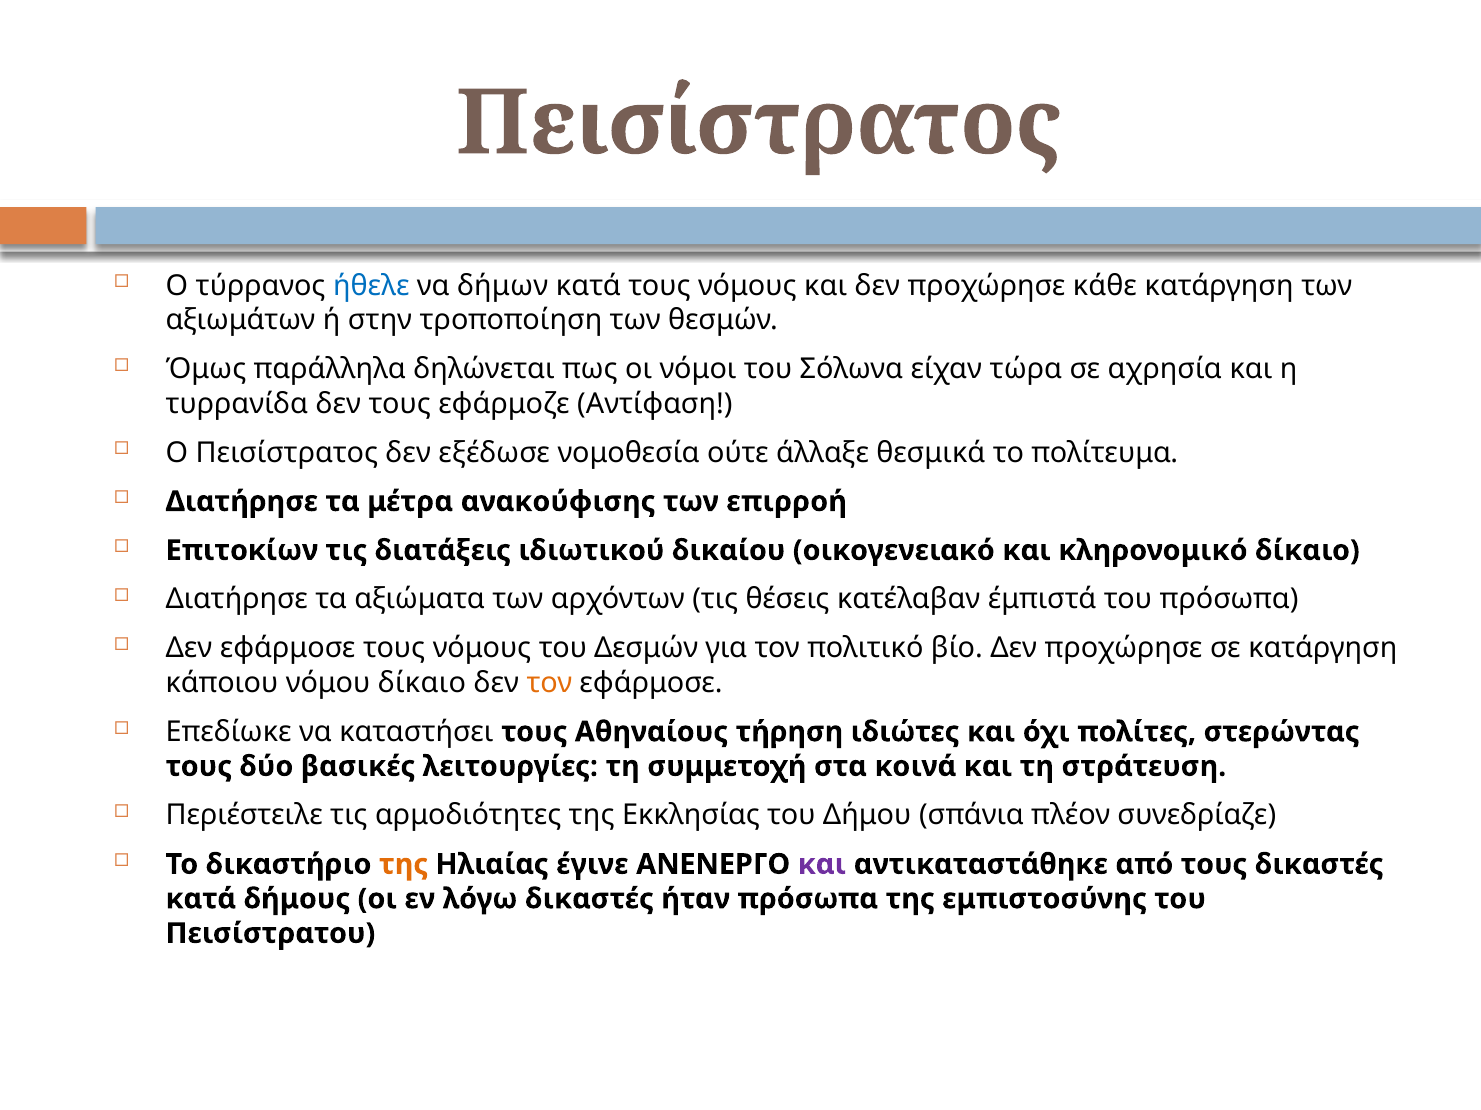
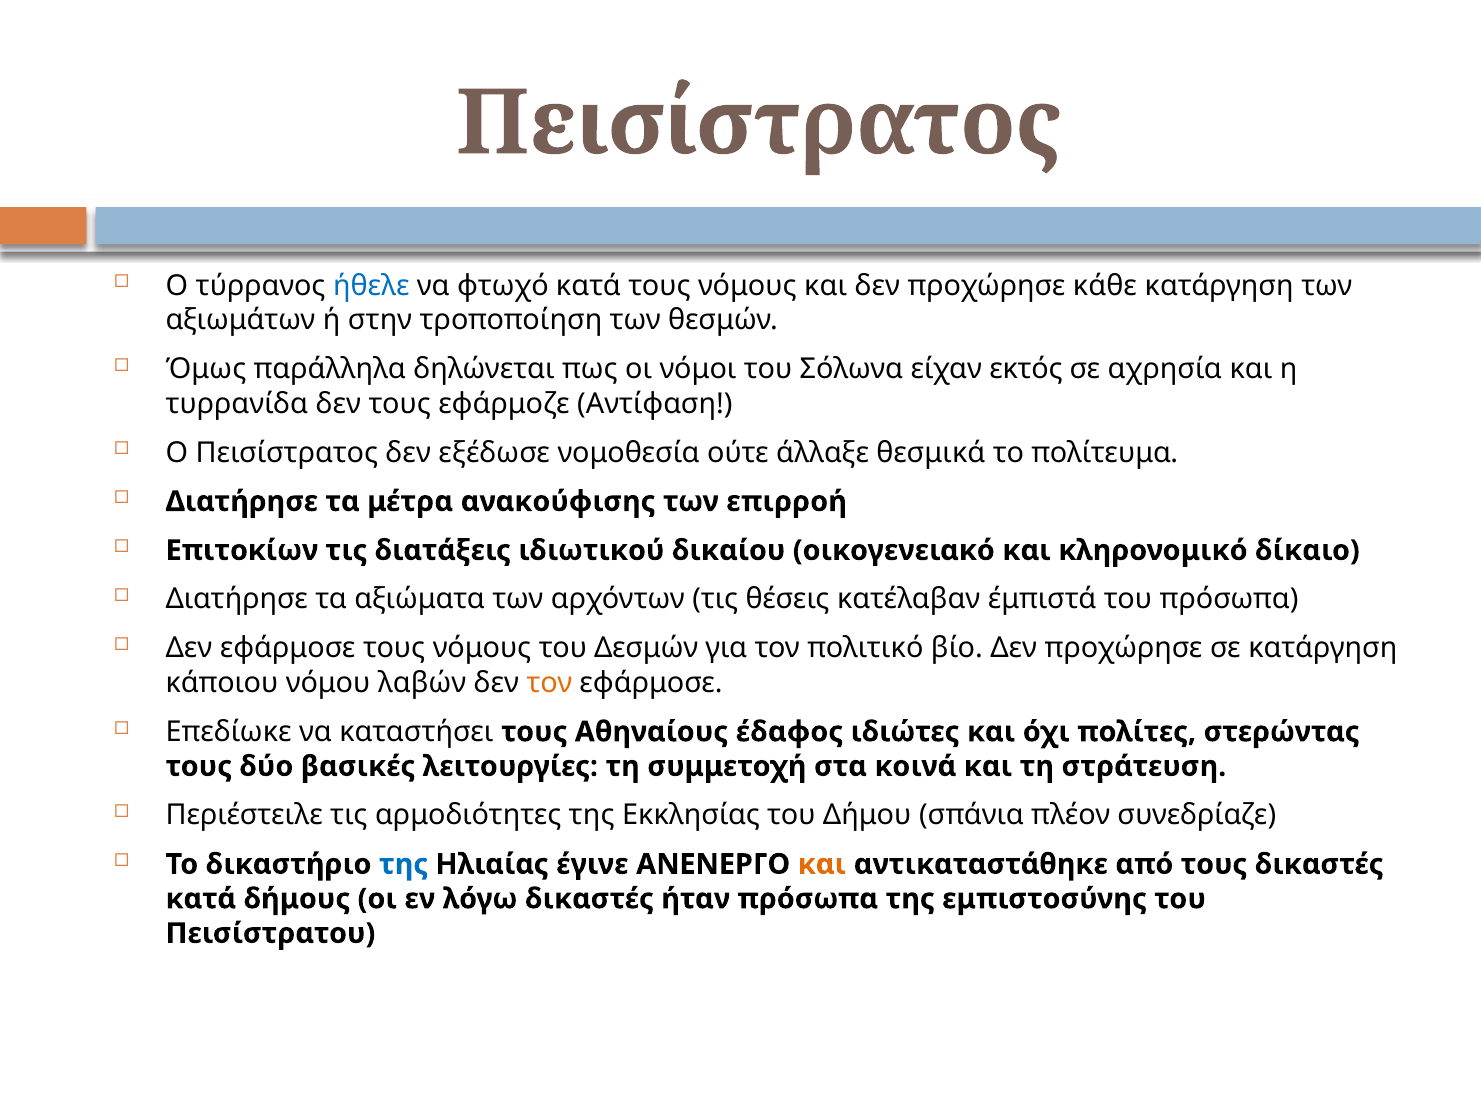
δήμων: δήμων -> φτωχό (503, 286)
τώρα: τώρα -> εκτός (1026, 369)
νόμου δίκαιο: δίκαιο -> λαβών (422, 683)
τήρηση: τήρηση -> έδαφος (789, 732)
της colour: orange -> blue (404, 865)
και colour: purple -> orange (822, 865)
